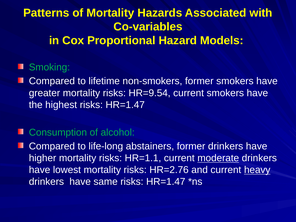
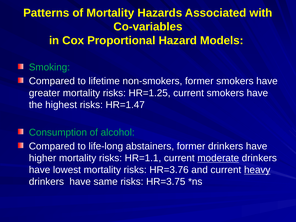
HR=9.54: HR=9.54 -> HR=1.25 (150, 93)
HR=2.76: HR=2.76 -> HR=3.76 (169, 170)
same risks HR=1.47: HR=1.47 -> HR=3.75 (166, 182)
